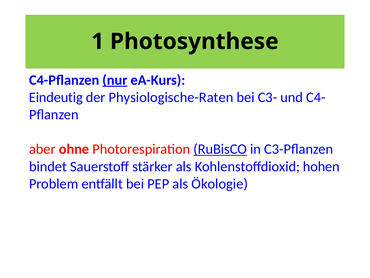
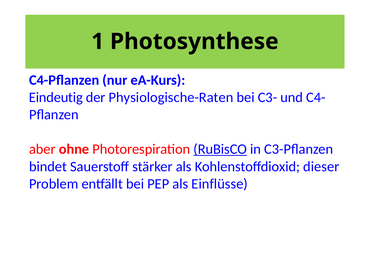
nur underline: present -> none (115, 80)
hohen: hohen -> dieser (321, 166)
Ökologie: Ökologie -> Einflüsse (220, 184)
